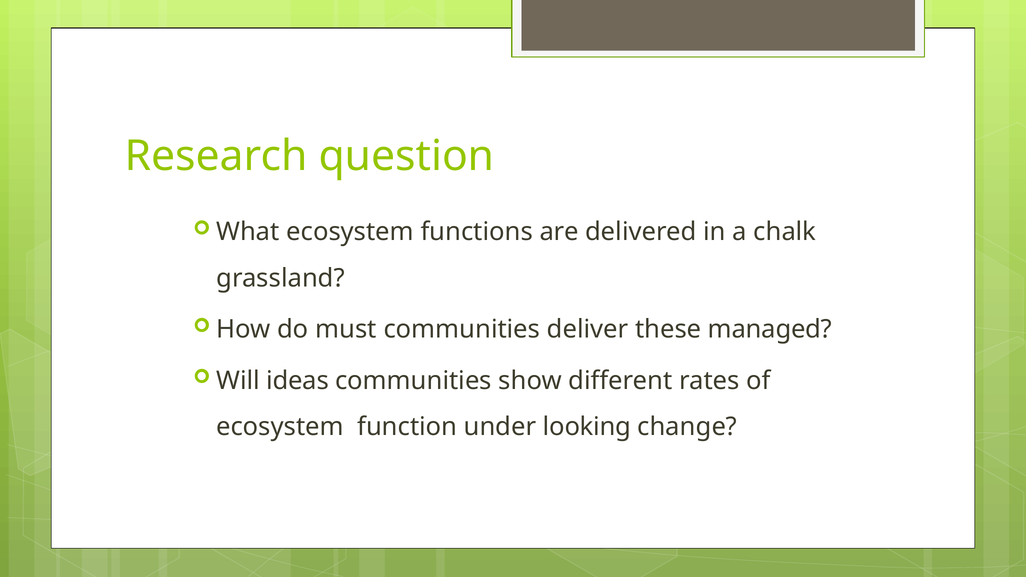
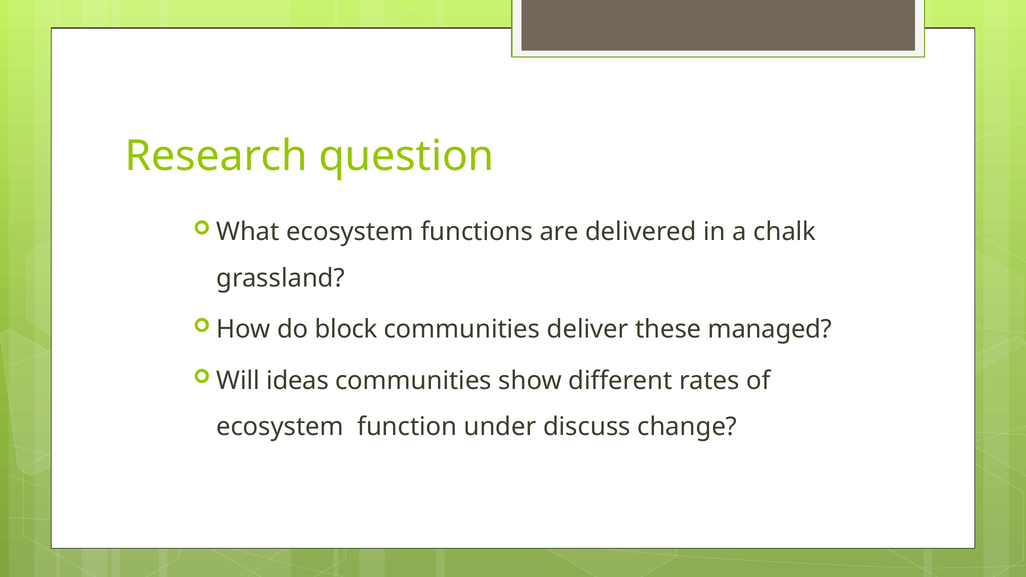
must: must -> block (346, 329)
looking: looking -> discuss (587, 427)
